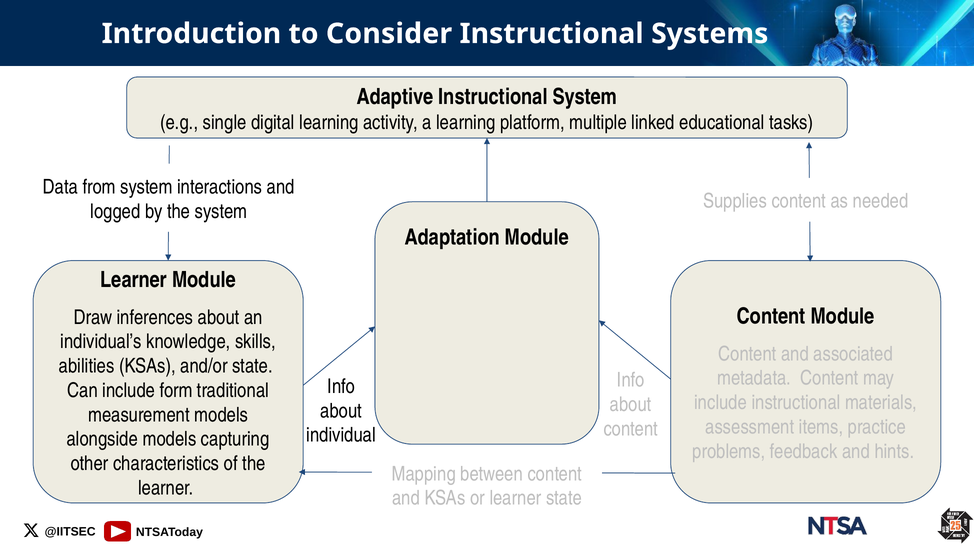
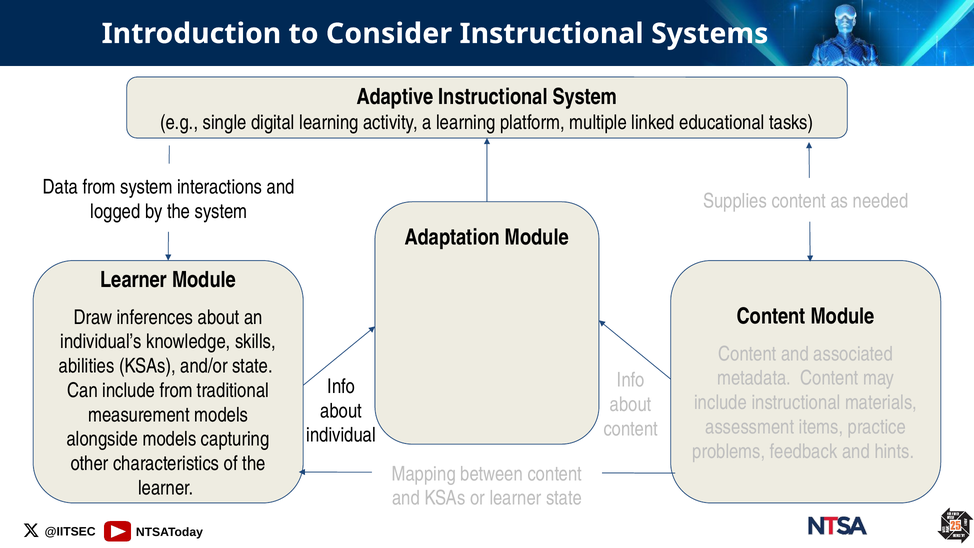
include form: form -> from (176, 390)
